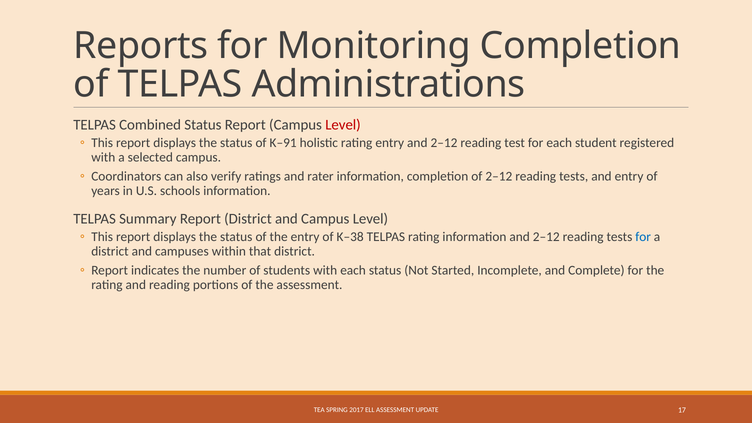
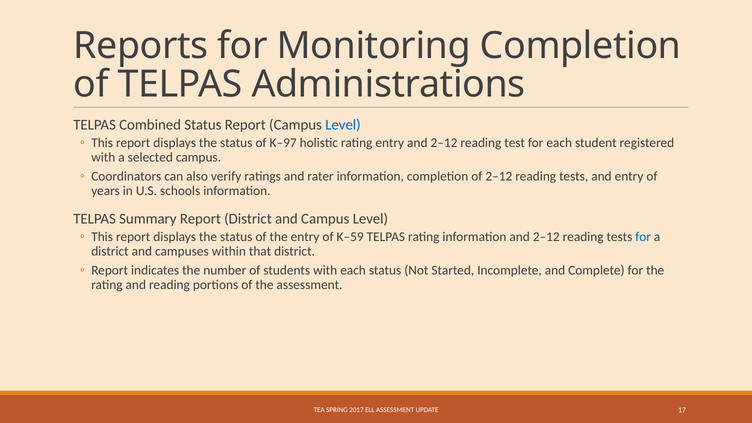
Level colour: red -> blue (343, 125)
K–91: K–91 -> K–97 (283, 143)
K–38: K–38 -> K–59 (350, 237)
